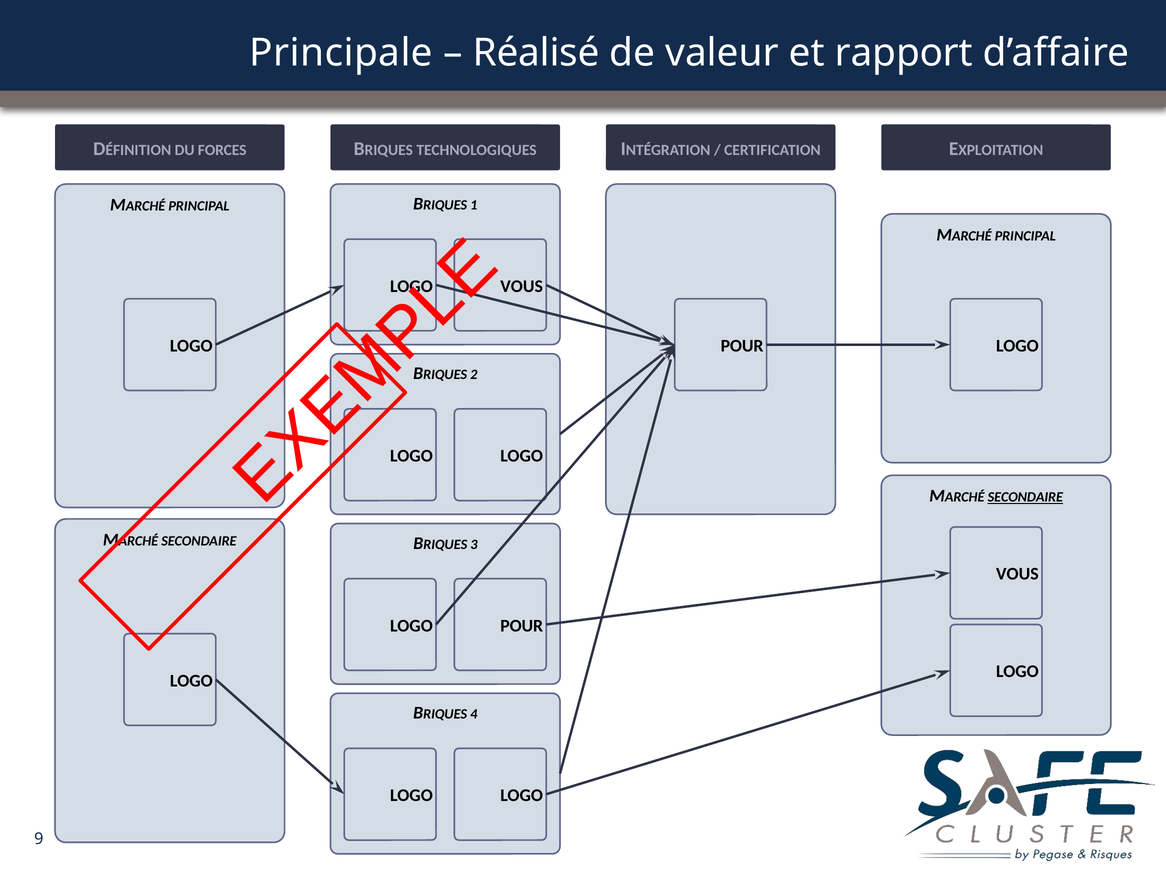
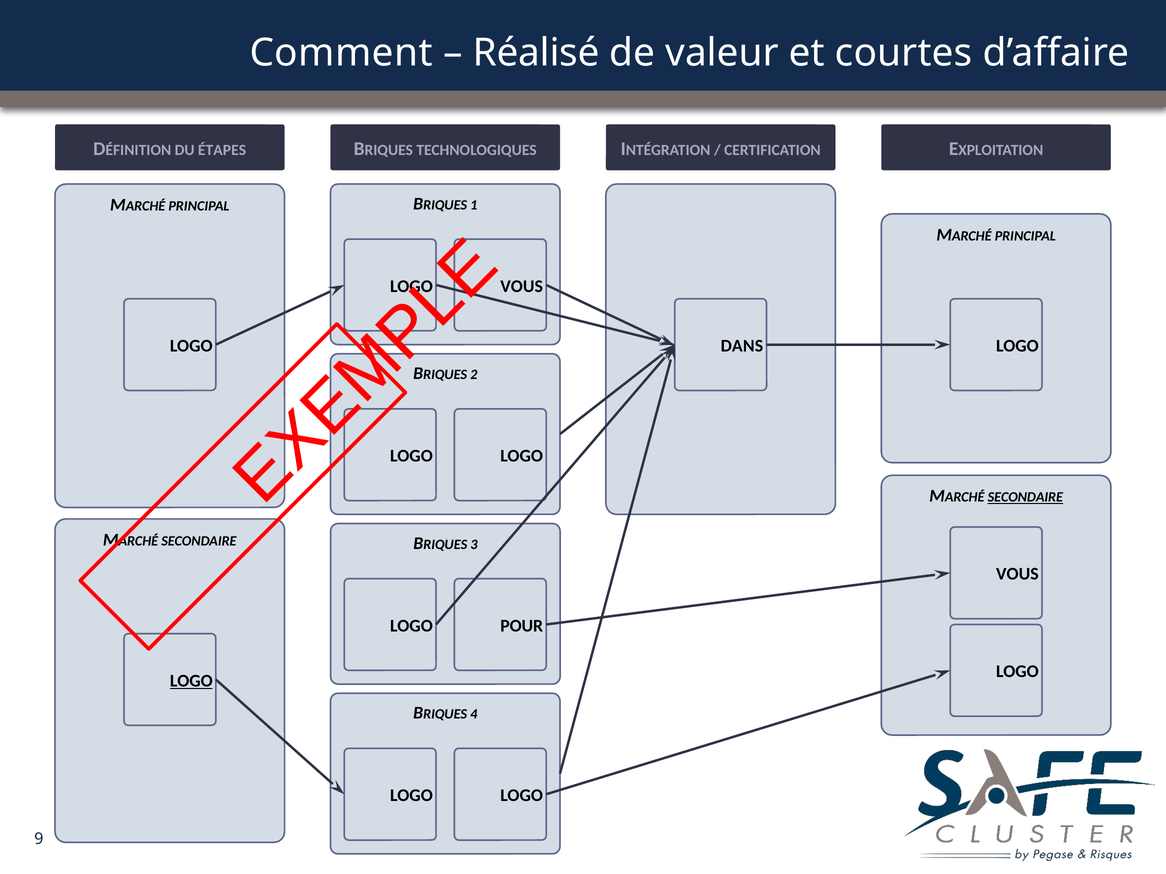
Principale: Principale -> Comment (341, 53)
rapport: rapport -> courtes (904, 53)
FORCES: FORCES -> ÉTAPES (222, 150)
POUR: POUR -> DANS (742, 346)
LOGO underline: none -> present (191, 681)
